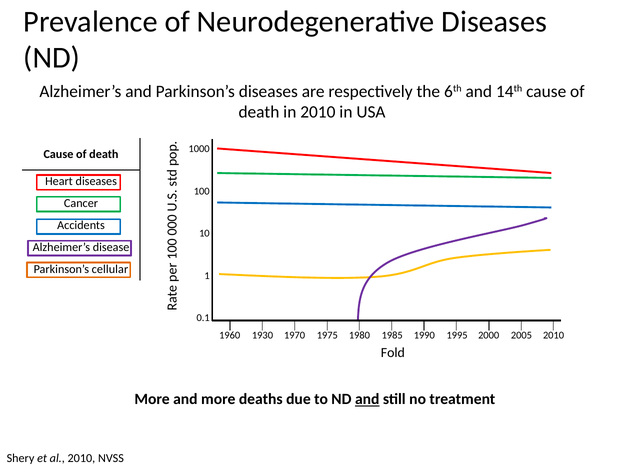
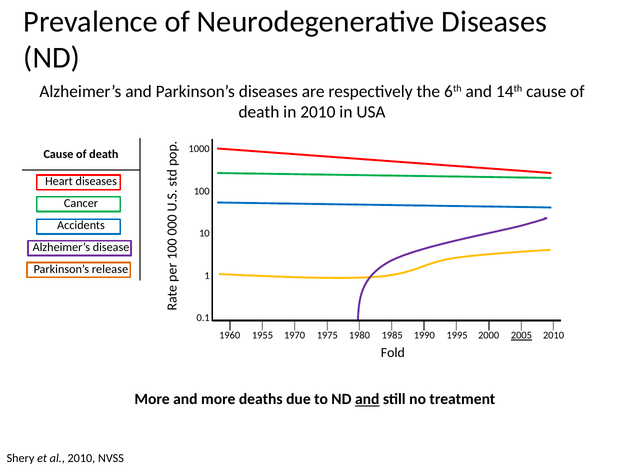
cellular: cellular -> release (110, 269)
1930: 1930 -> 1955 (262, 335)
2005 underline: none -> present (521, 335)
